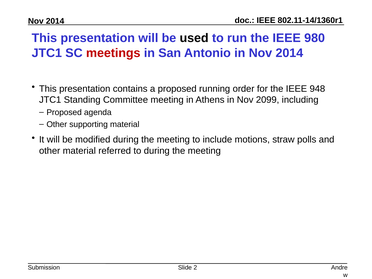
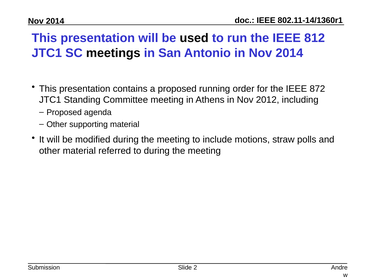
980: 980 -> 812 (315, 38)
meetings colour: red -> black (113, 53)
948: 948 -> 872 (317, 89)
2099: 2099 -> 2012 (268, 100)
